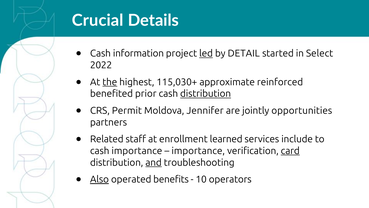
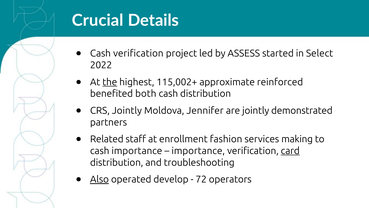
Cash information: information -> verification (138, 53)
led underline: present -> none (206, 53)
DETAIL: DETAIL -> ASSESS (244, 53)
115,030+: 115,030+ -> 115,002+ (177, 82)
prior: prior -> both (146, 94)
distribution underline: present -> none (206, 94)
CRS Permit: Permit -> Jointly (127, 110)
opportunities: opportunities -> demonstrated (302, 110)
learned: learned -> fashion (226, 139)
include: include -> making (297, 139)
and underline: present -> none (154, 162)
benefits: benefits -> develop (171, 179)
10: 10 -> 72 (201, 179)
